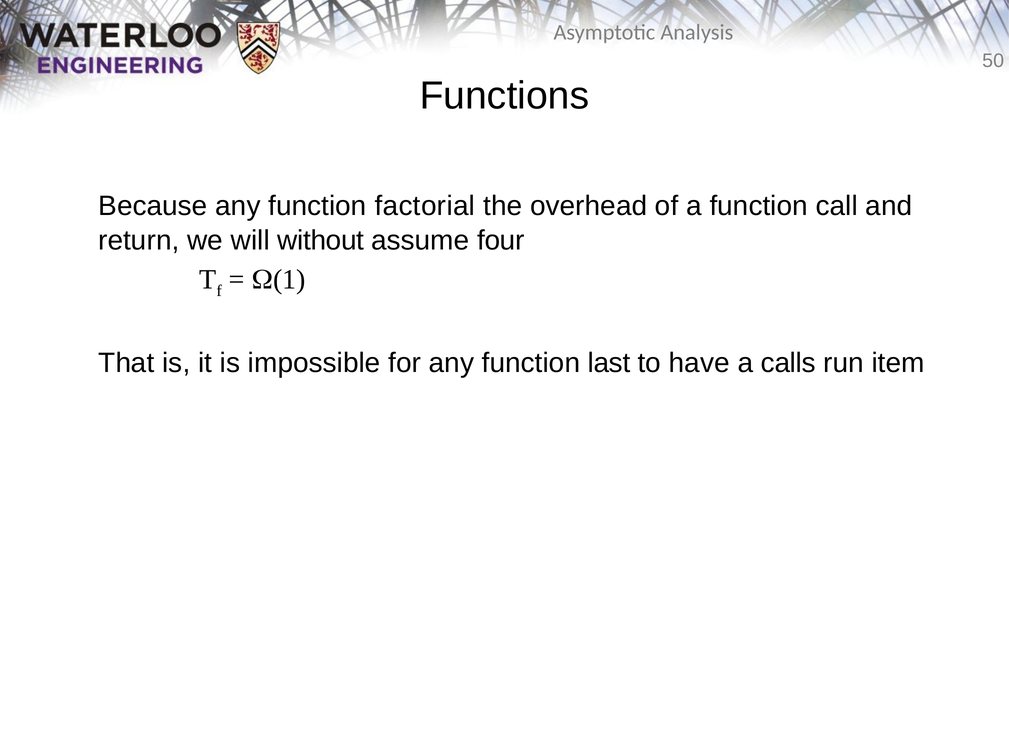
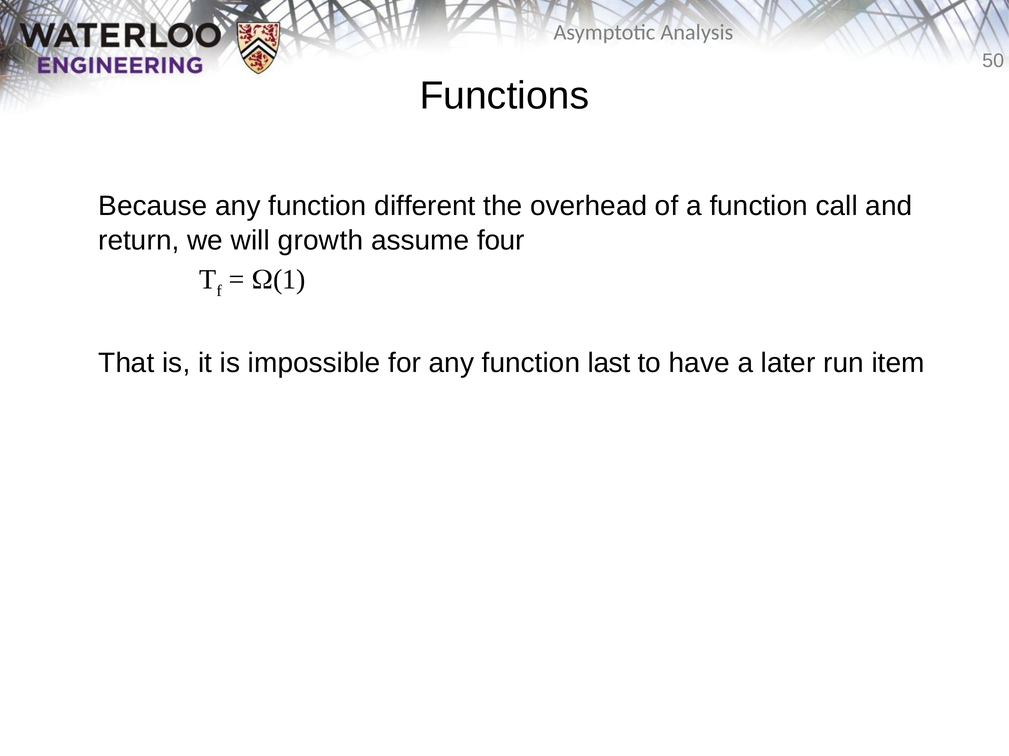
factorial: factorial -> different (425, 206)
without: without -> growth (320, 241)
calls: calls -> later (788, 363)
